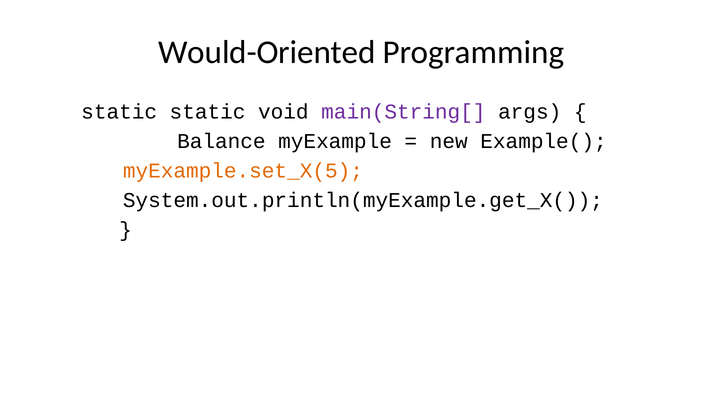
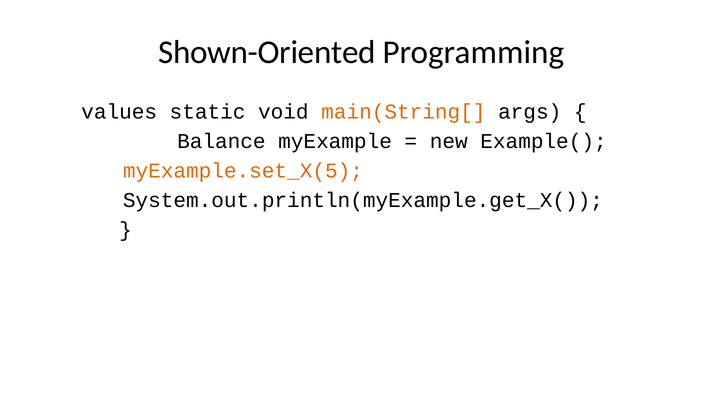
Would-Oriented: Would-Oriented -> Shown-Oriented (267, 52)
static: static -> values (119, 112)
main(String[ colour: purple -> orange (403, 112)
